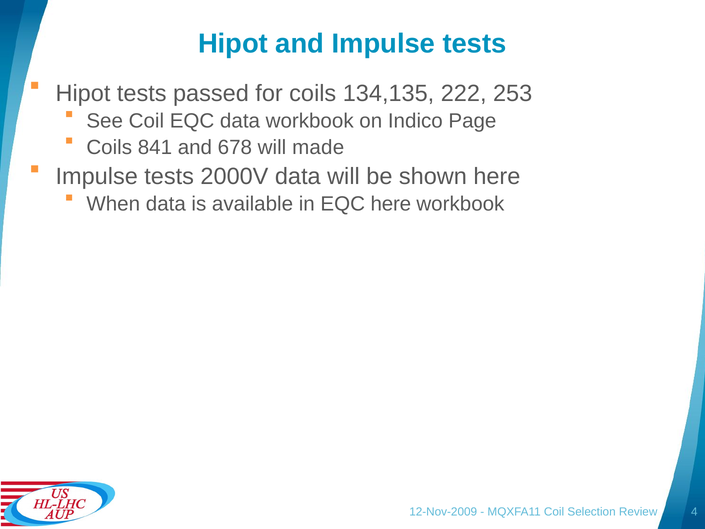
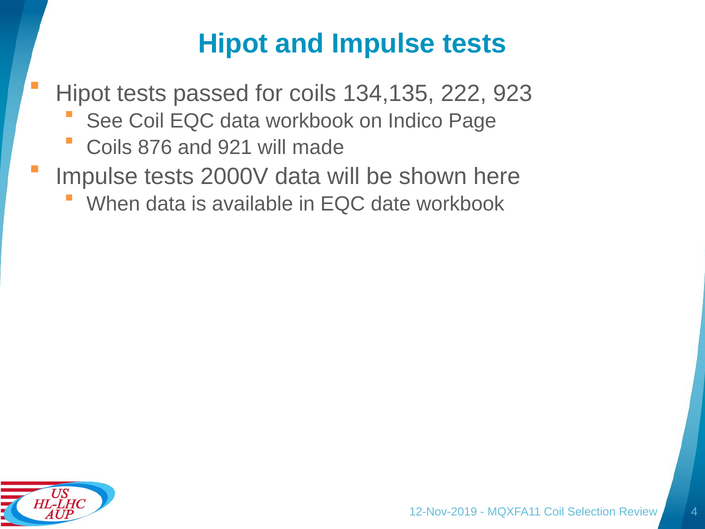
253: 253 -> 923 (513, 93)
841: 841 -> 876 (155, 147)
678: 678 -> 921 (235, 147)
EQC here: here -> date (391, 204)
12-Nov-2009: 12-Nov-2009 -> 12-Nov-2019 (443, 512)
